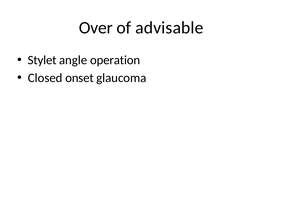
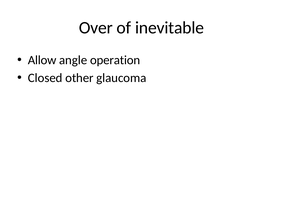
advisable: advisable -> inevitable (170, 28)
Stylet: Stylet -> Allow (42, 60)
onset: onset -> other (79, 78)
